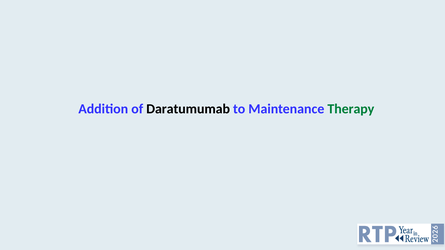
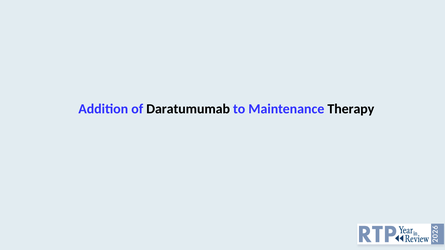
Therapy colour: green -> black (351, 109)
